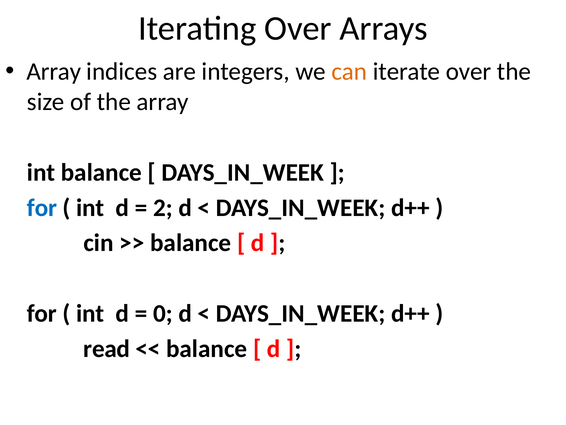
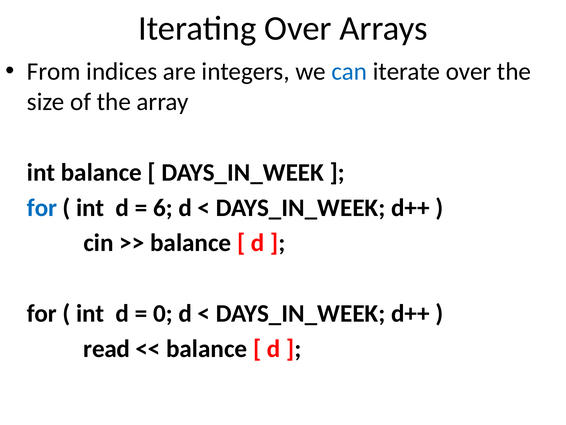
Array: Array -> From (54, 72)
can colour: orange -> blue (349, 72)
2: 2 -> 6 (163, 207)
